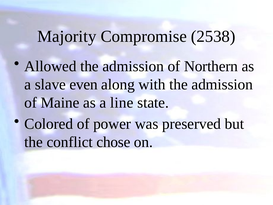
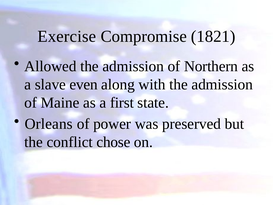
Majority: Majority -> Exercise (67, 36)
2538: 2538 -> 1821 (213, 36)
line: line -> first (122, 103)
Colored: Colored -> Orleans (49, 124)
